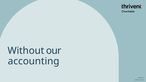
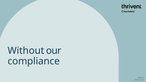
accounting: accounting -> compliance (34, 61)
